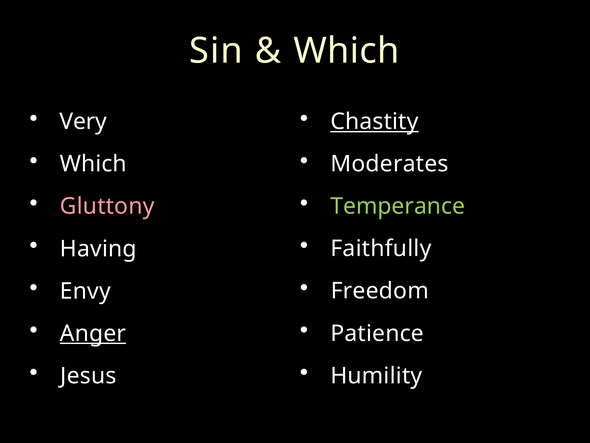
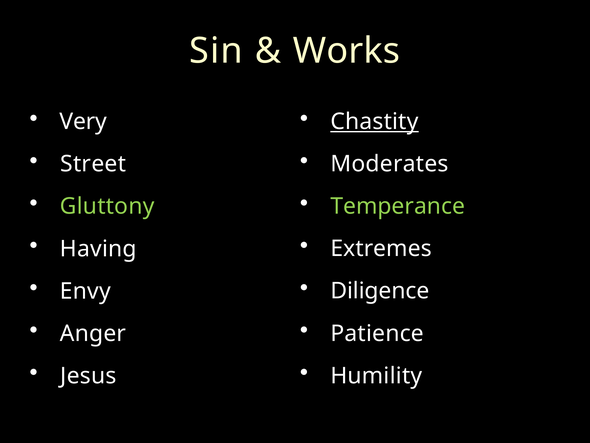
Which: Which -> Works (347, 51)
Which: Which -> Street (93, 164)
Gluttony colour: pink -> light green (107, 206)
Faithfully: Faithfully -> Extremes (381, 248)
Freedom: Freedom -> Diligence (380, 291)
Anger underline: present -> none (93, 333)
